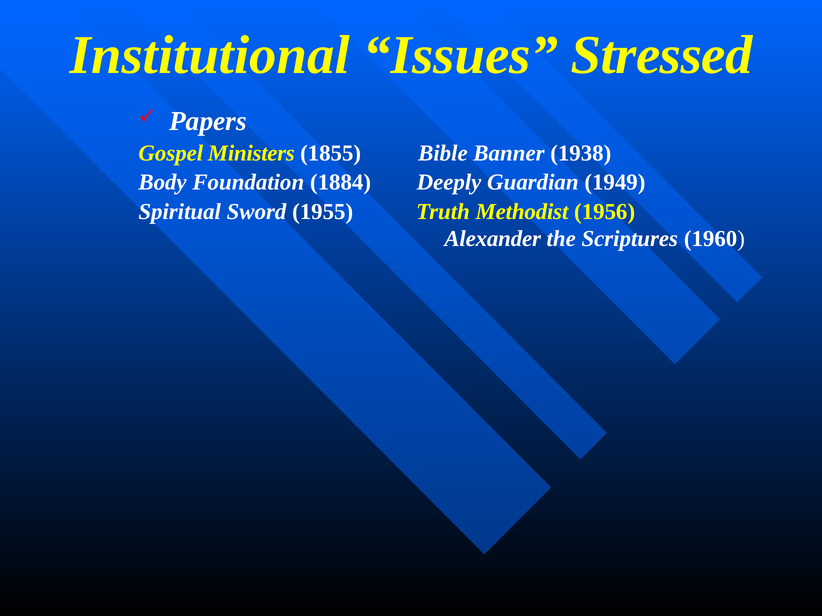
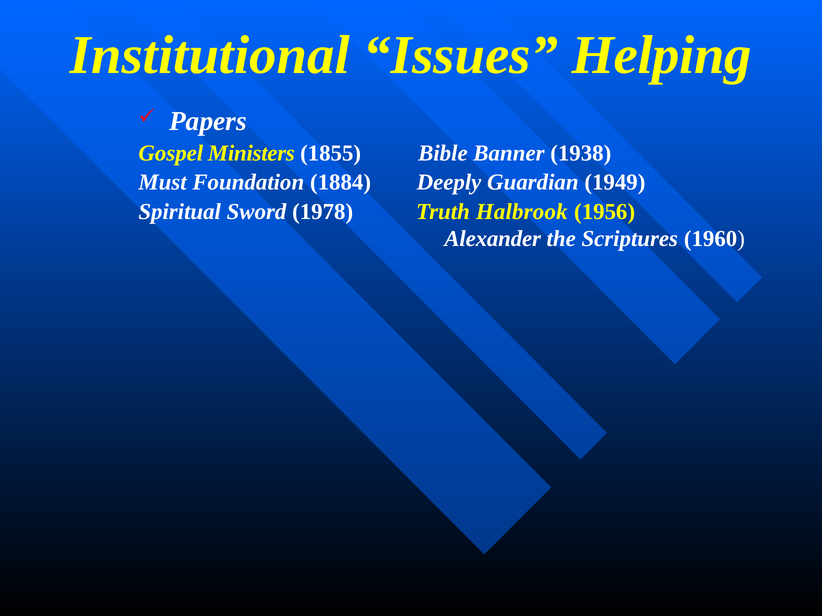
Stressed: Stressed -> Helping (662, 55)
Body: Body -> Must (163, 182)
1955: 1955 -> 1978 (323, 212)
Methodist: Methodist -> Halbrook (522, 212)
